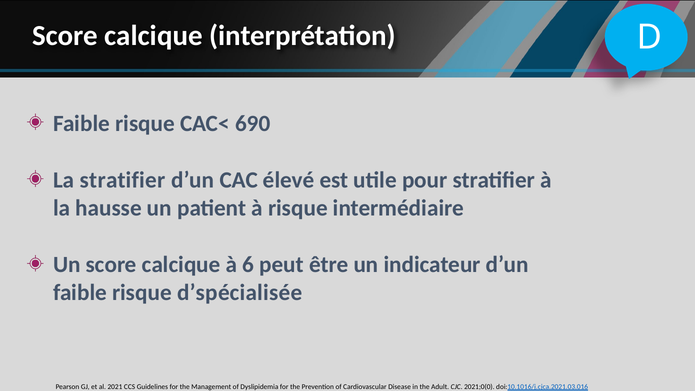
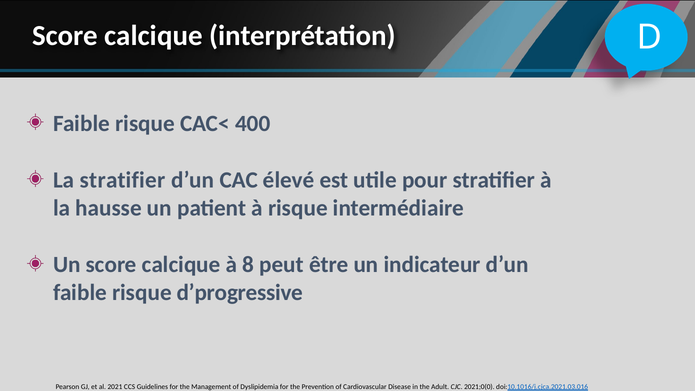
690: 690 -> 400 (253, 123)
6: 6 -> 8 (248, 265)
d’spécialisée: d’spécialisée -> d’progressive (240, 293)
